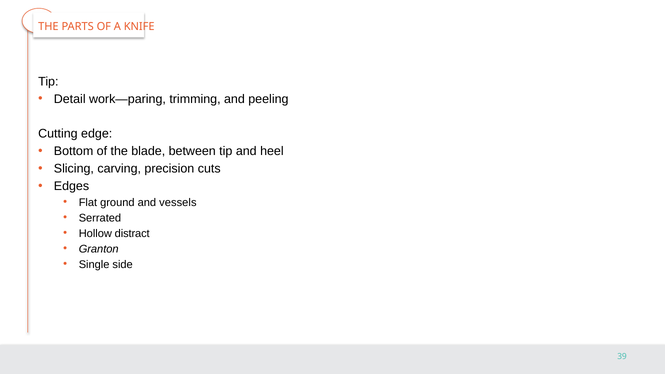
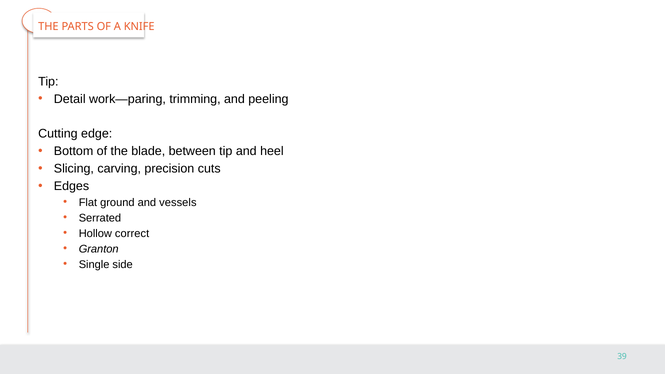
distract: distract -> correct (132, 234)
